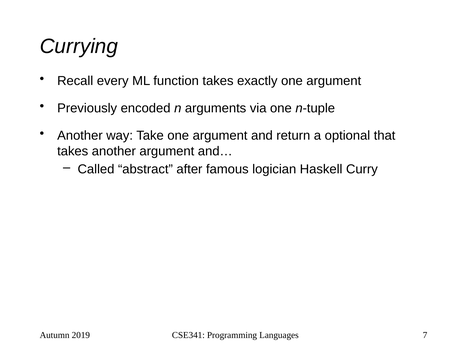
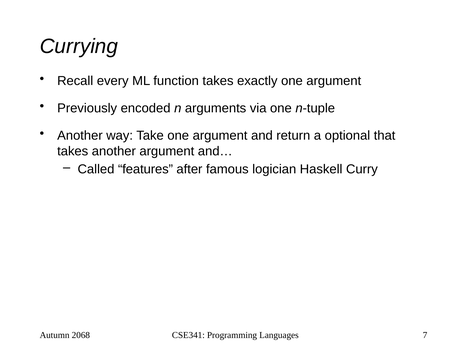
abstract: abstract -> features (145, 169)
2019: 2019 -> 2068 (81, 335)
